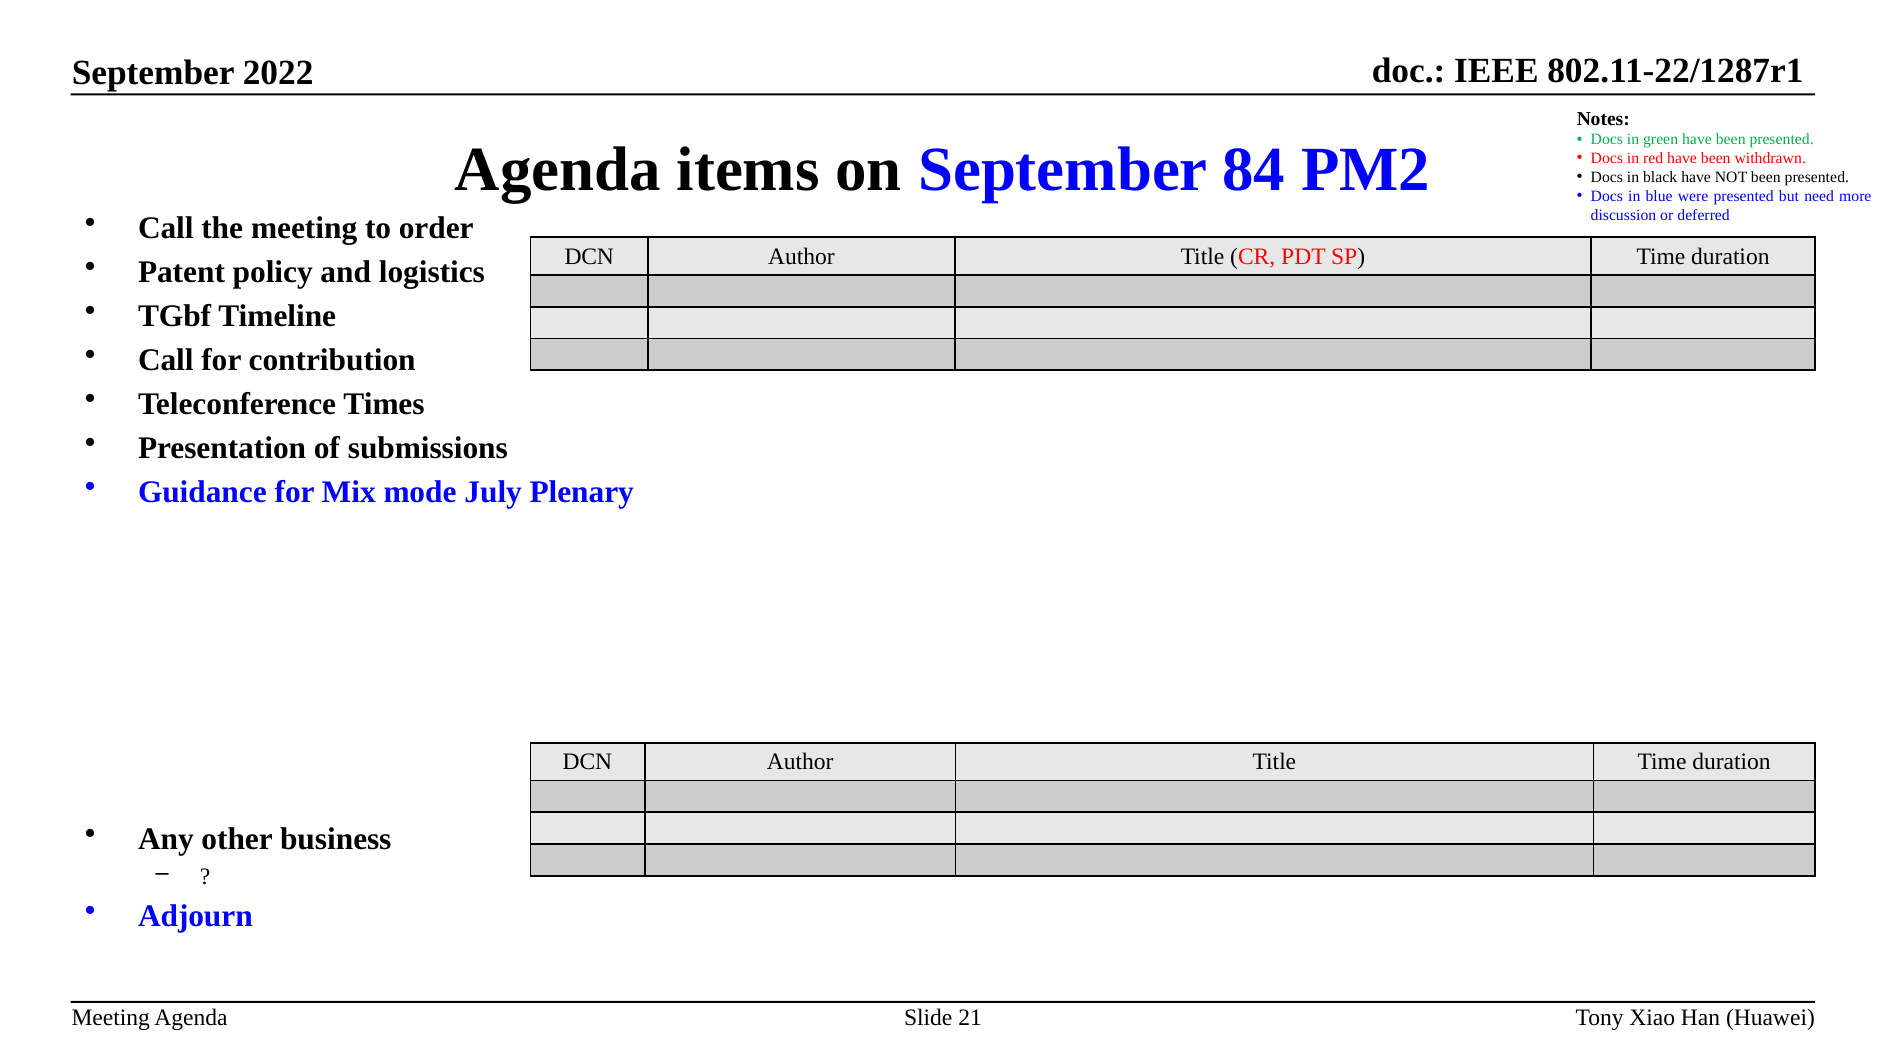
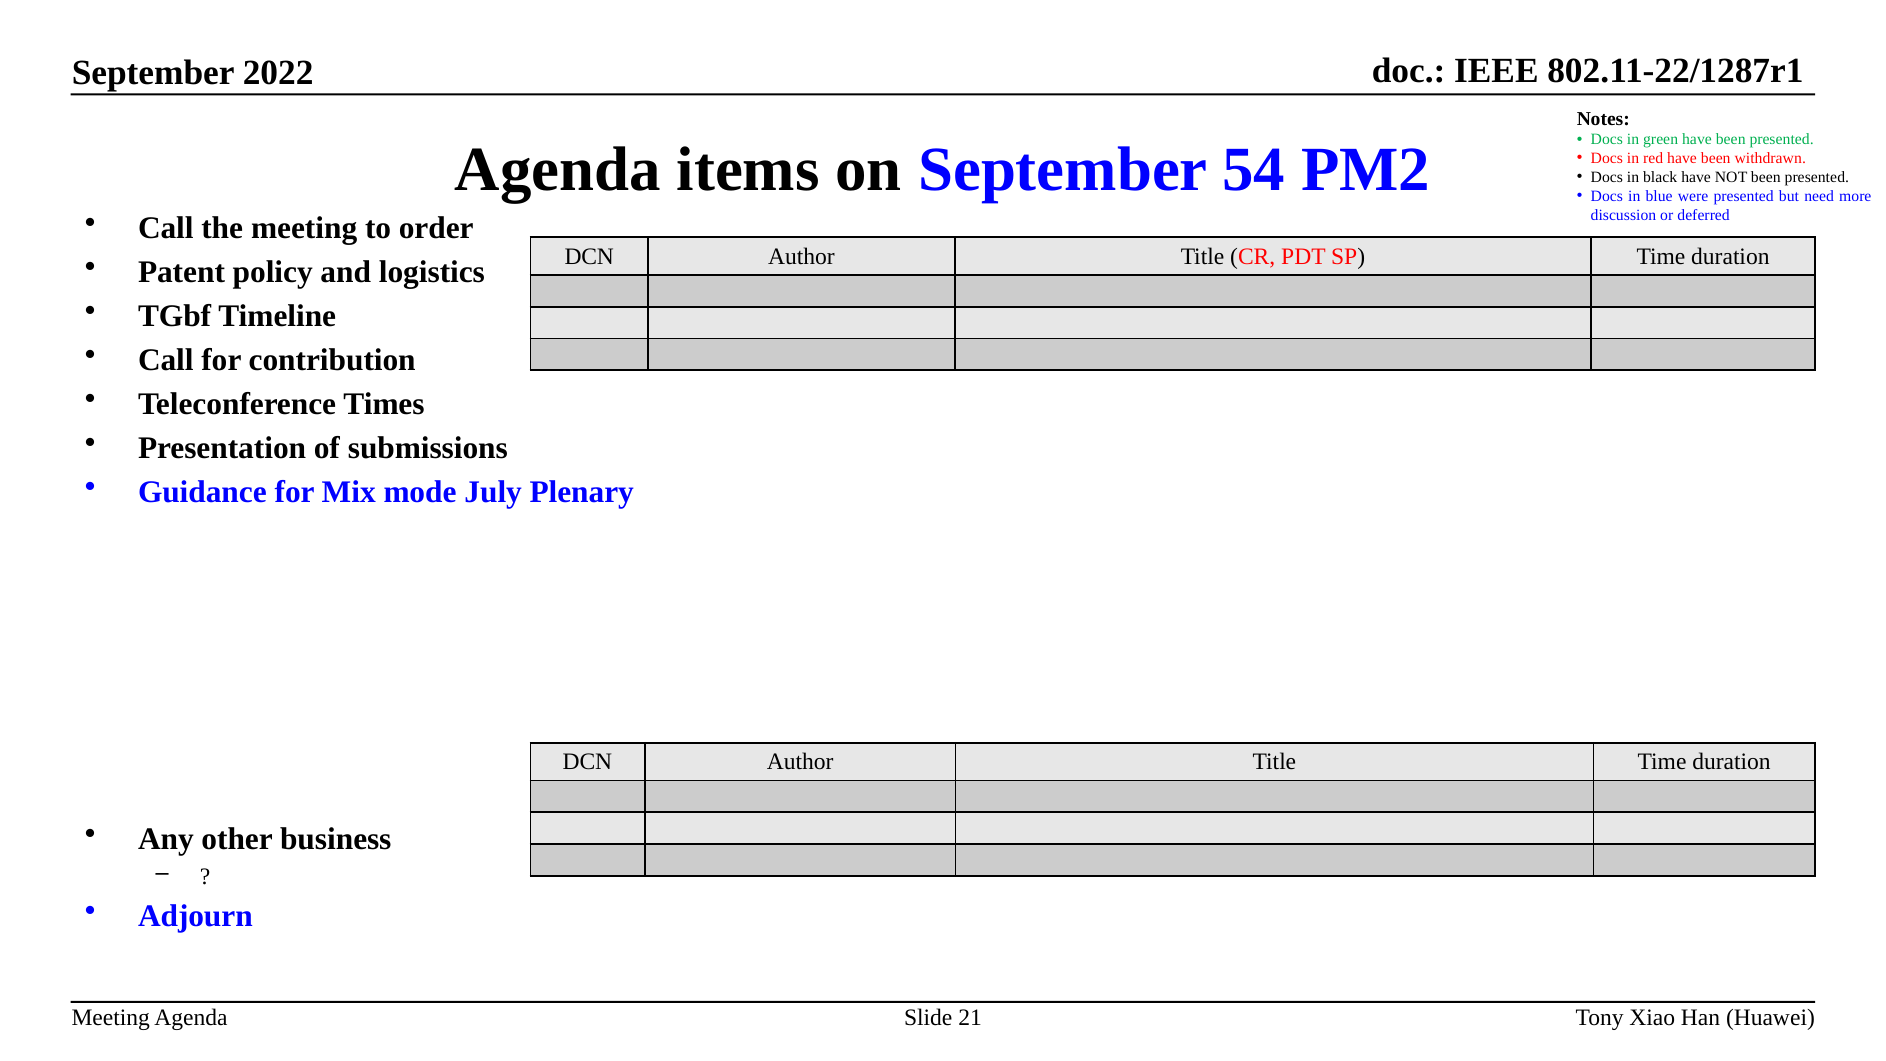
84: 84 -> 54 (1254, 169)
